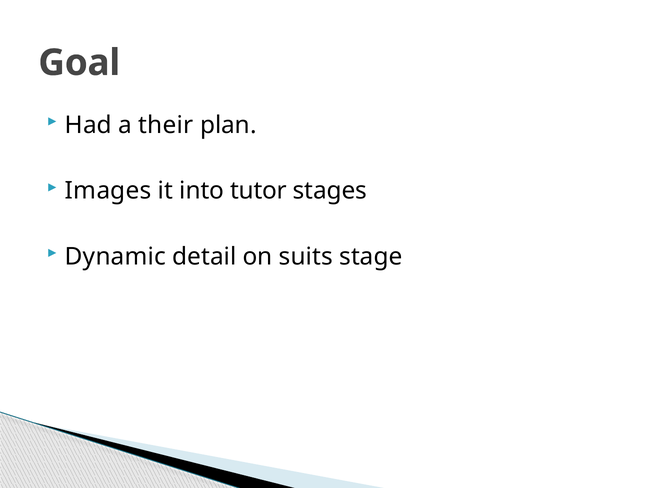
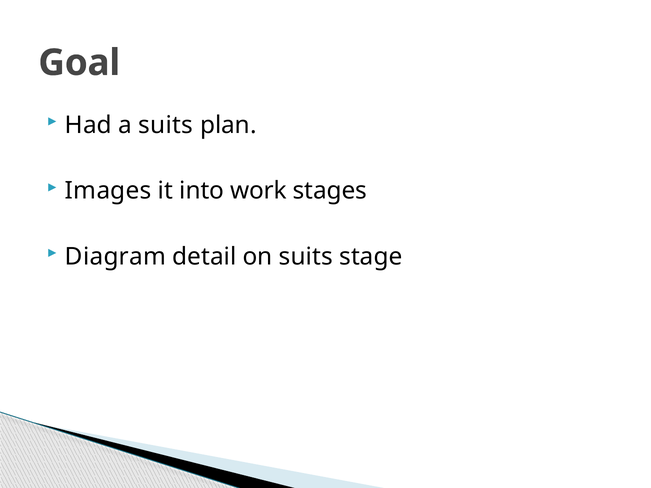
a their: their -> suits (166, 125)
tutor: tutor -> work (258, 191)
Dynamic: Dynamic -> Diagram (115, 257)
